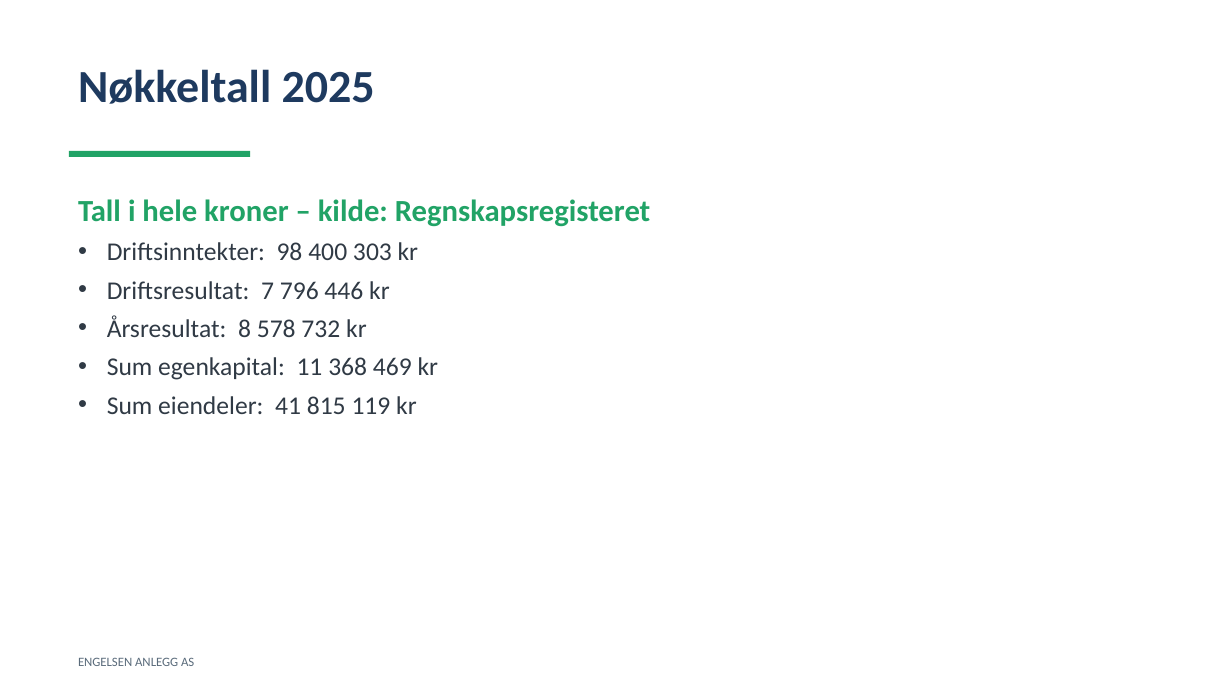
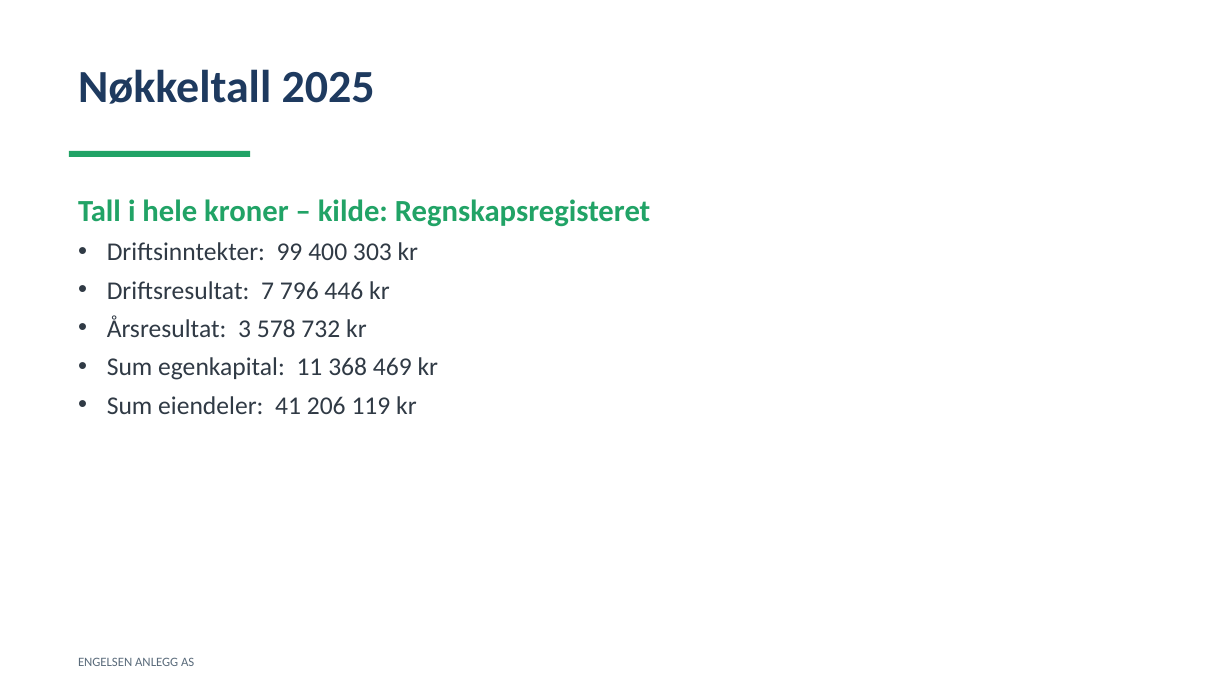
98: 98 -> 99 (289, 252)
8: 8 -> 3 (245, 329)
815: 815 -> 206 (326, 406)
